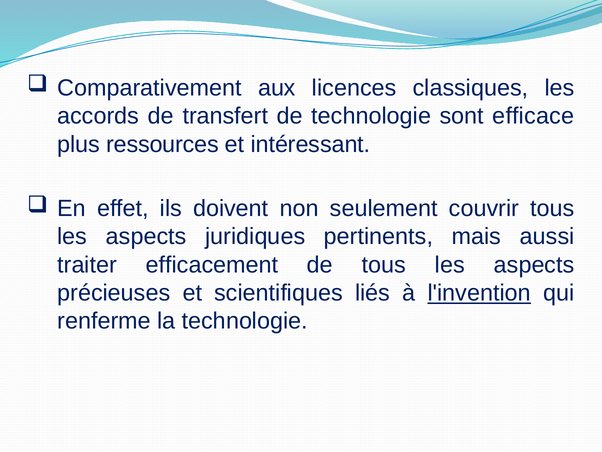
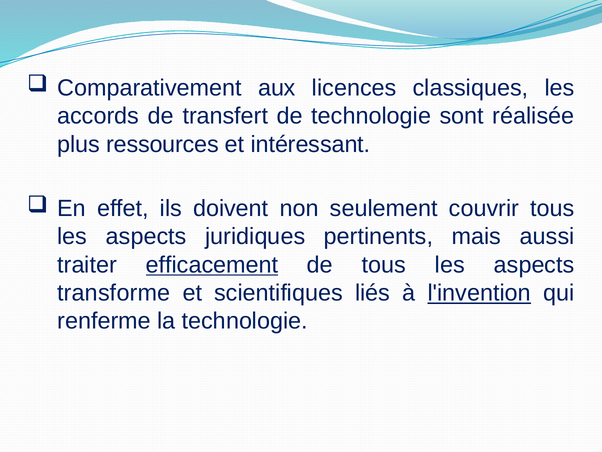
efficace: efficace -> réalisée (533, 116)
efficacement underline: none -> present (212, 265)
précieuses: précieuses -> transforme (114, 293)
